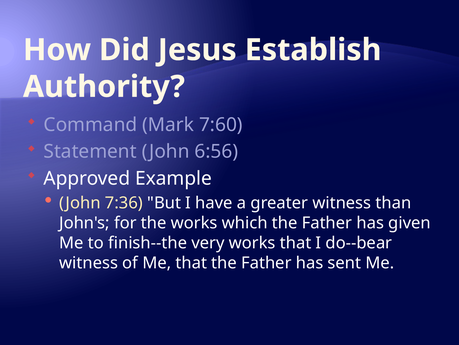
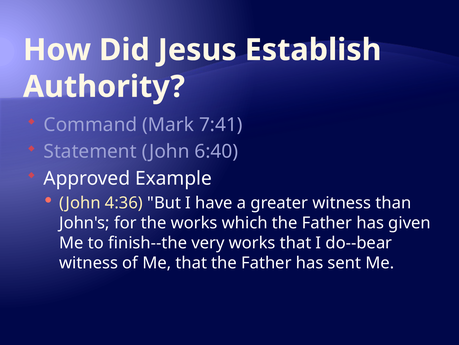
7:60: 7:60 -> 7:41 (221, 124)
6:56: 6:56 -> 6:40 (216, 151)
7:36: 7:36 -> 4:36 (124, 203)
